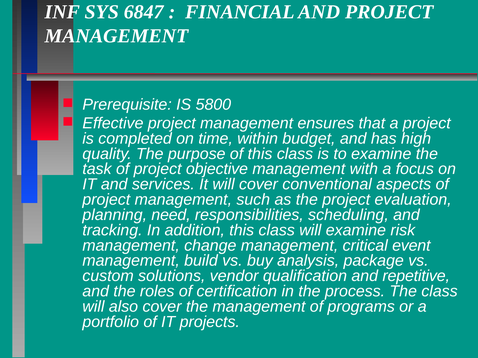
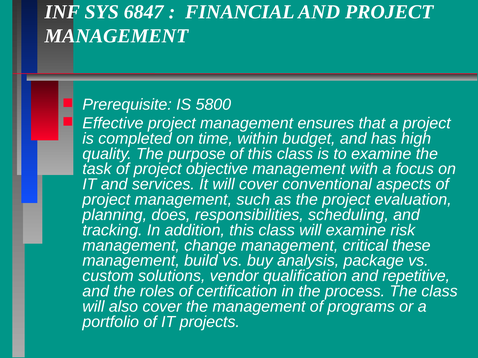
need: need -> does (171, 215)
event: event -> these (411, 246)
